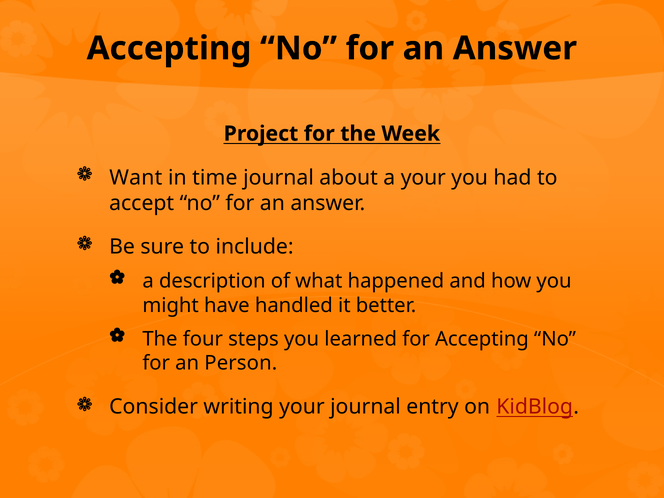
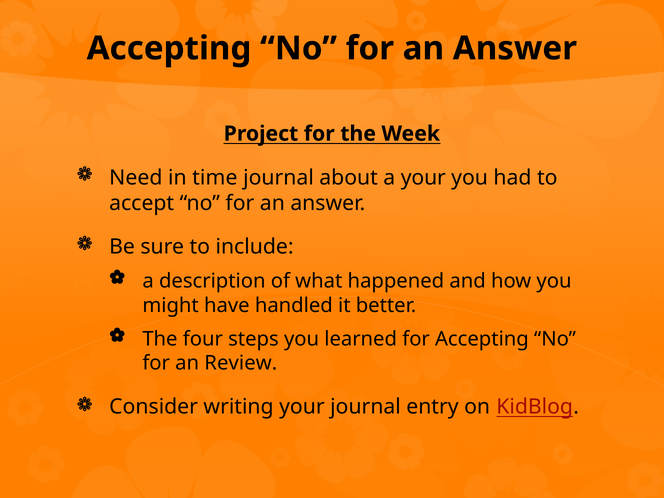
Want: Want -> Need (136, 178)
Person: Person -> Review (241, 363)
